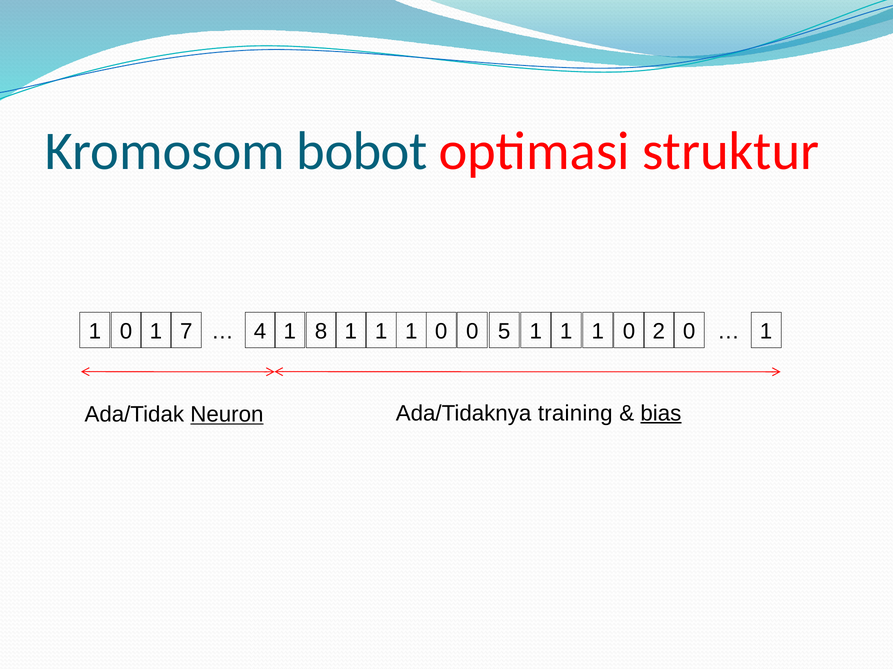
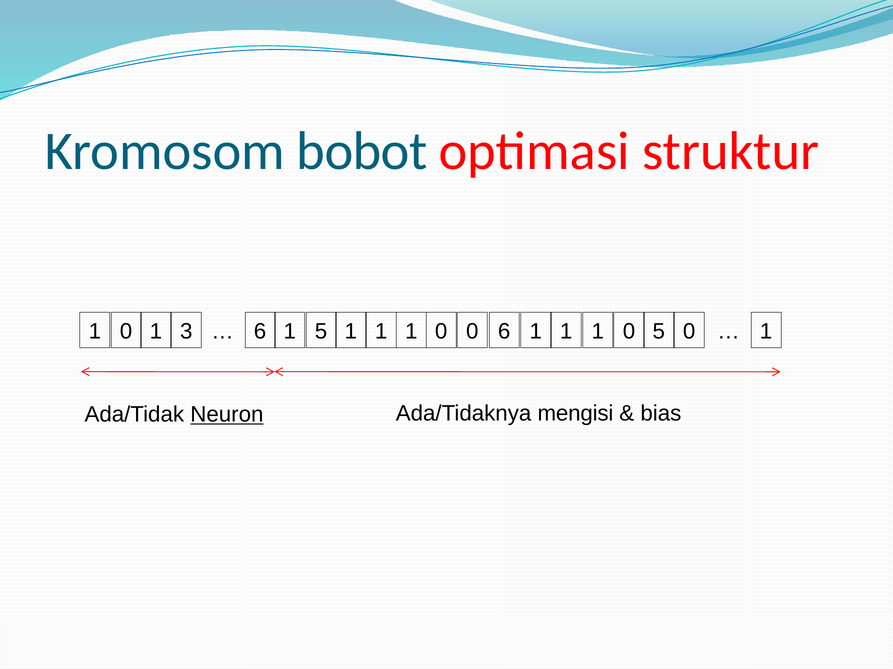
7: 7 -> 3 (186, 332)
1 0 4: 4 -> 6 (260, 332)
1 8: 8 -> 5 (321, 332)
0 0 5: 5 -> 6 (504, 332)
0 2: 2 -> 5 (659, 332)
training: training -> mengisi (575, 414)
bias underline: present -> none (661, 414)
